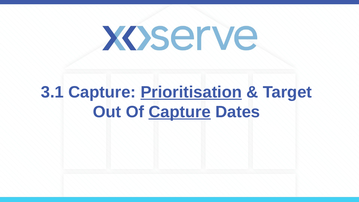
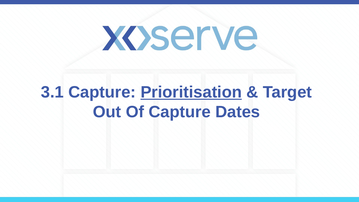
Capture underline: present -> none (180, 112)
